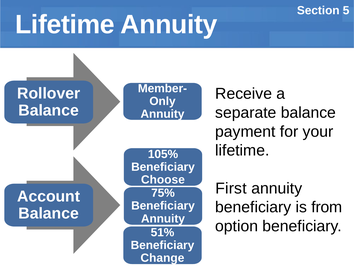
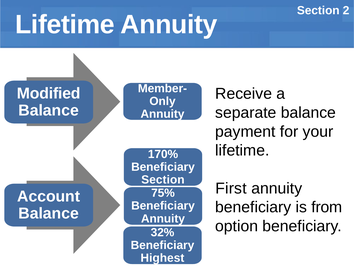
5: 5 -> 2 (346, 10)
Rollover: Rollover -> Modified (49, 93)
105%: 105% -> 170% (163, 154)
Choose: Choose -> Section (163, 179)
51%: 51% -> 32% (163, 232)
Change: Change -> Highest (162, 257)
